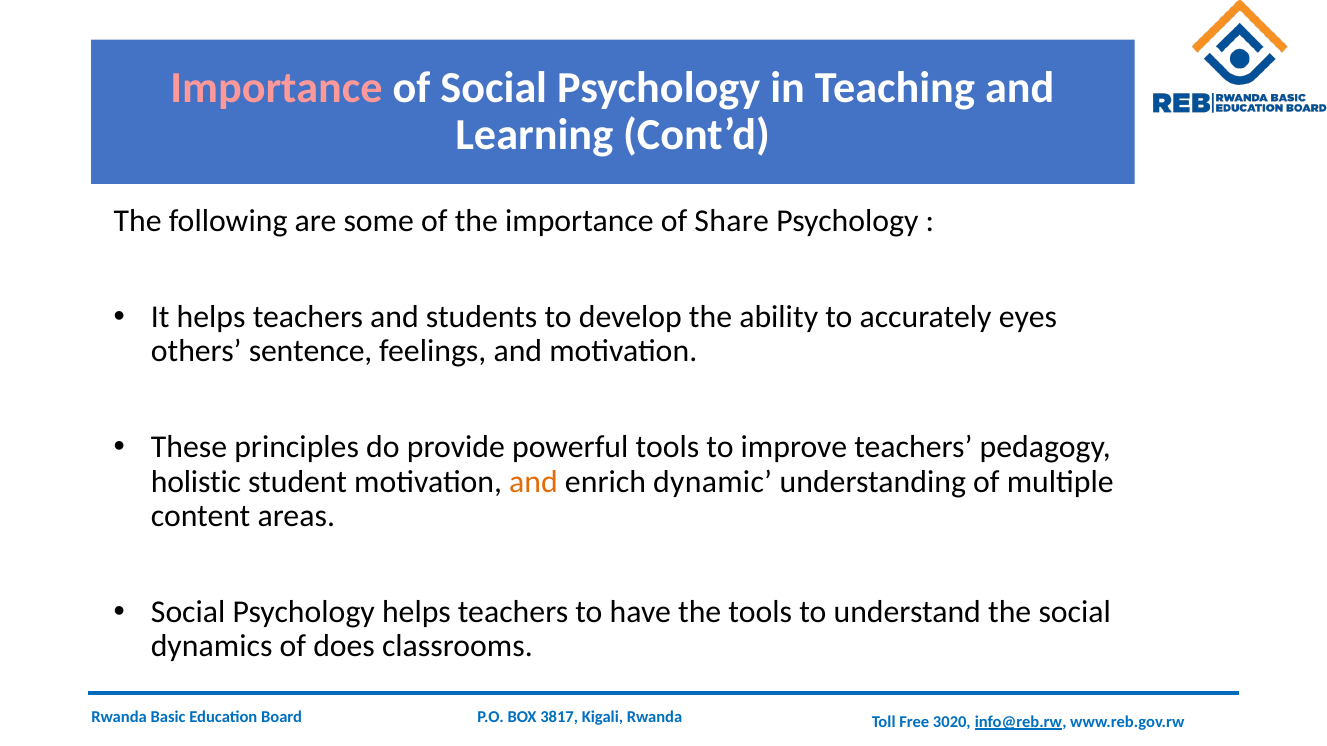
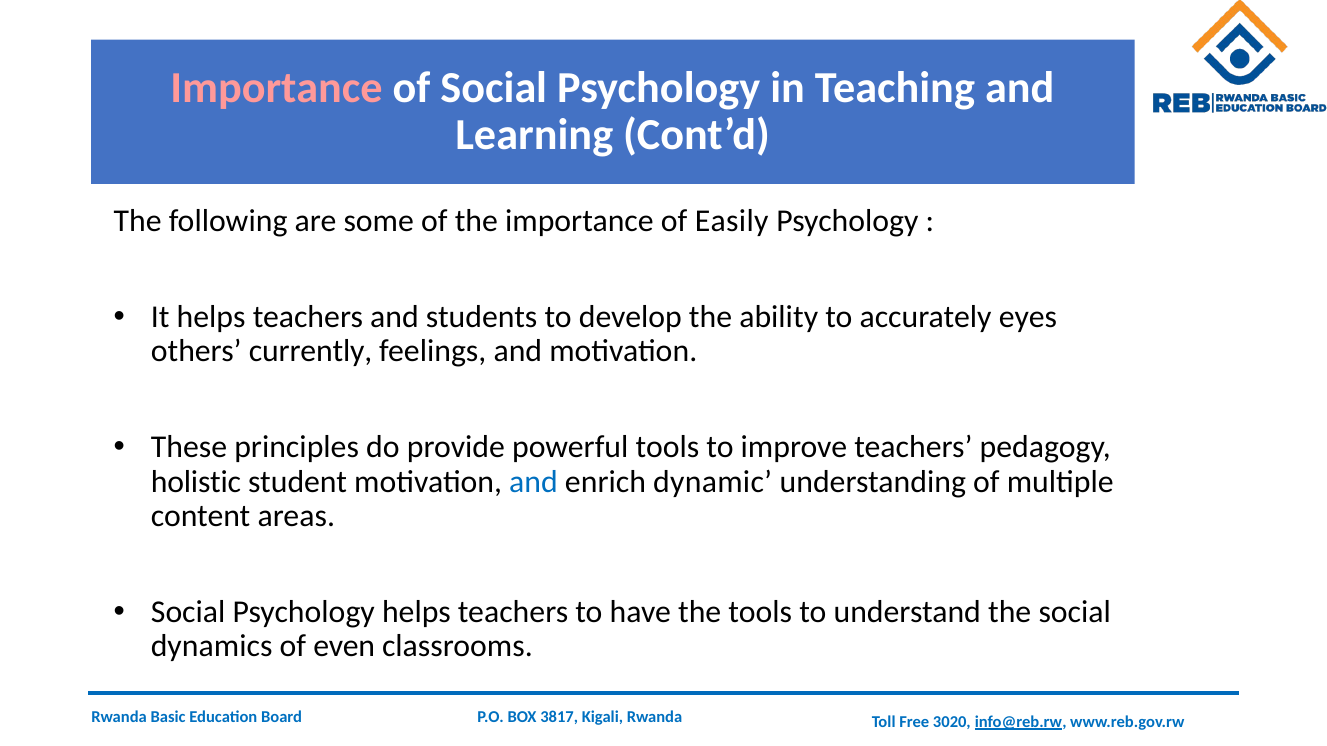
Share: Share -> Easily (732, 221)
sentence: sentence -> currently (311, 351)
and colour: orange -> blue (533, 482)
does: does -> even (344, 647)
